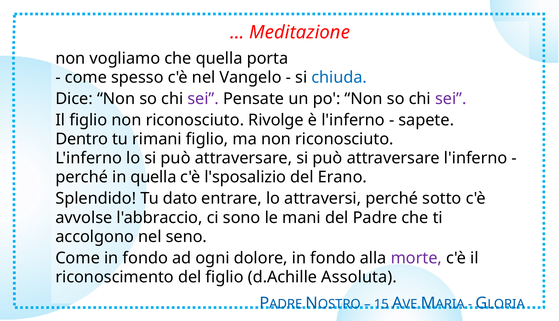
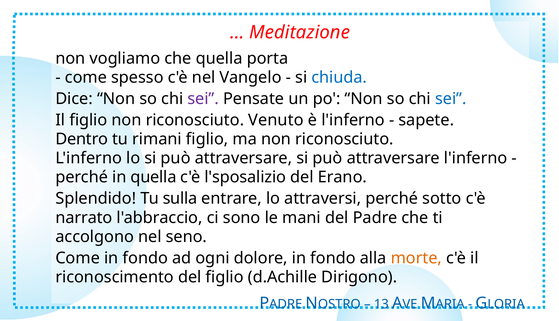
sei colour: purple -> blue (451, 99)
Rivolge: Rivolge -> Venuto (276, 120)
dato: dato -> sulla (180, 198)
avvolse: avvolse -> narrato (84, 217)
morte colour: purple -> orange (416, 258)
Assoluta: Assoluta -> Dirigono (359, 277)
15: 15 -> 13 (381, 304)
